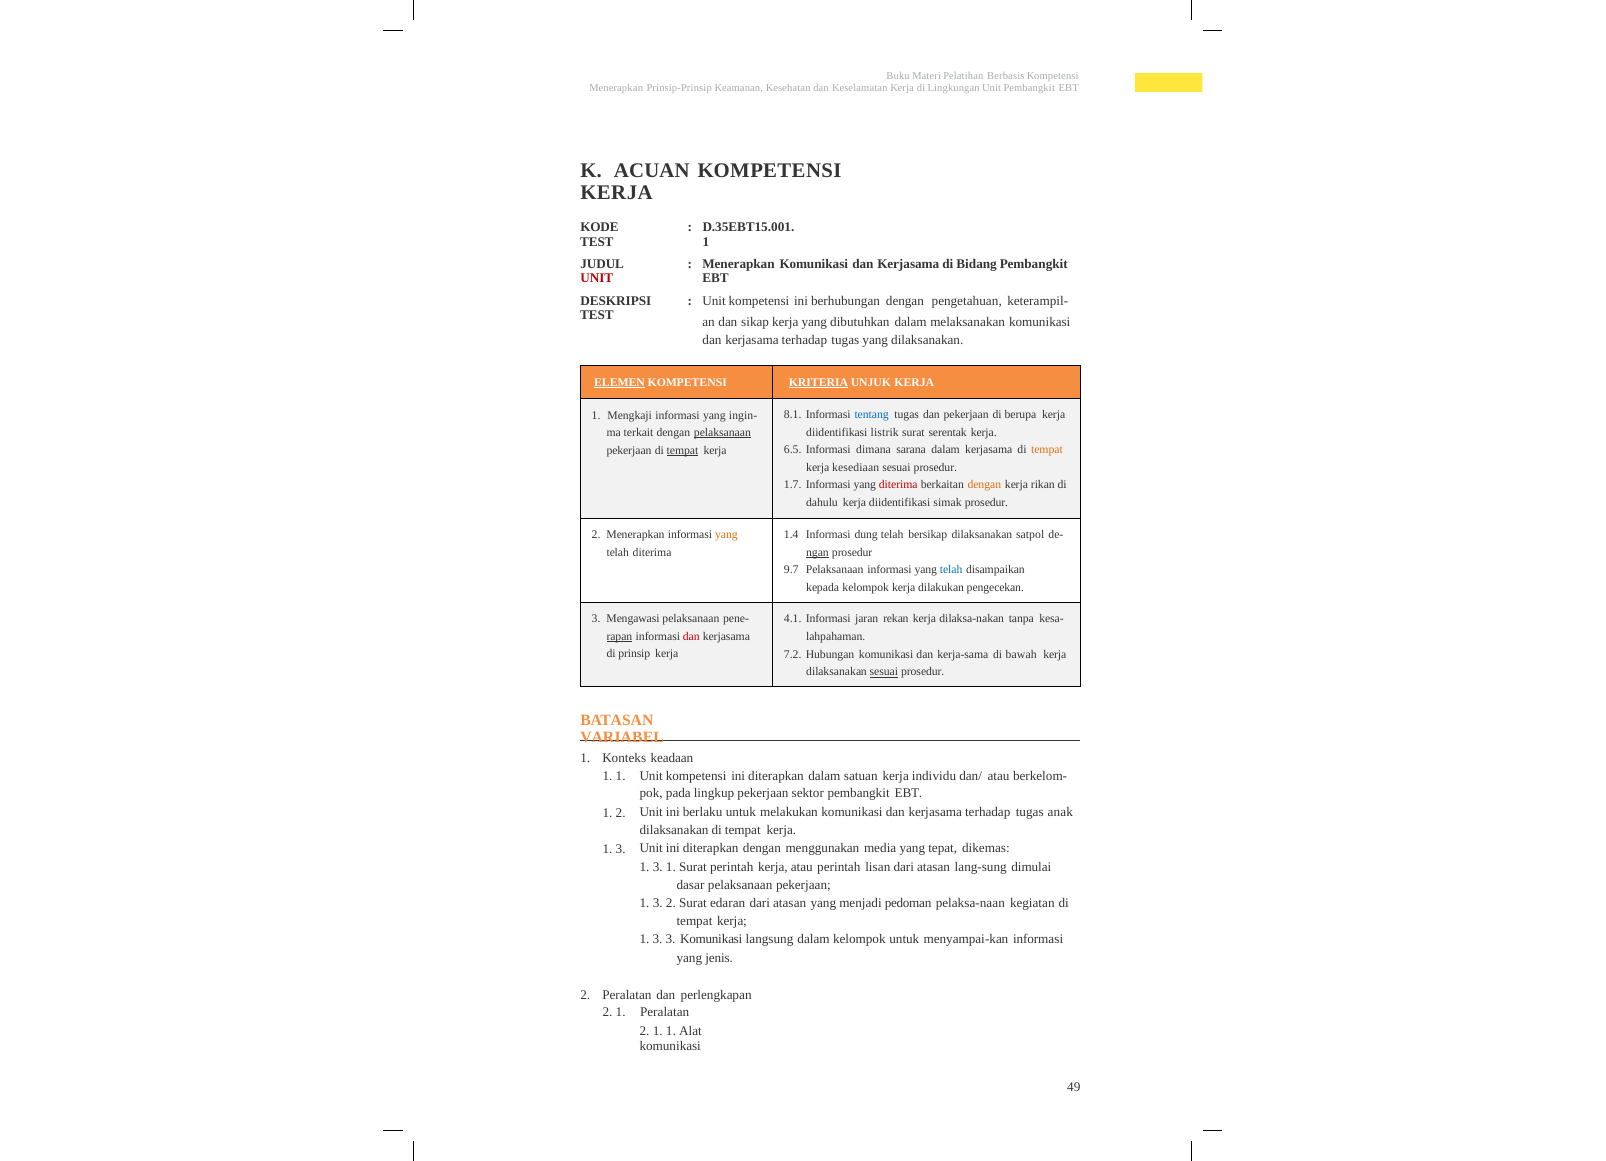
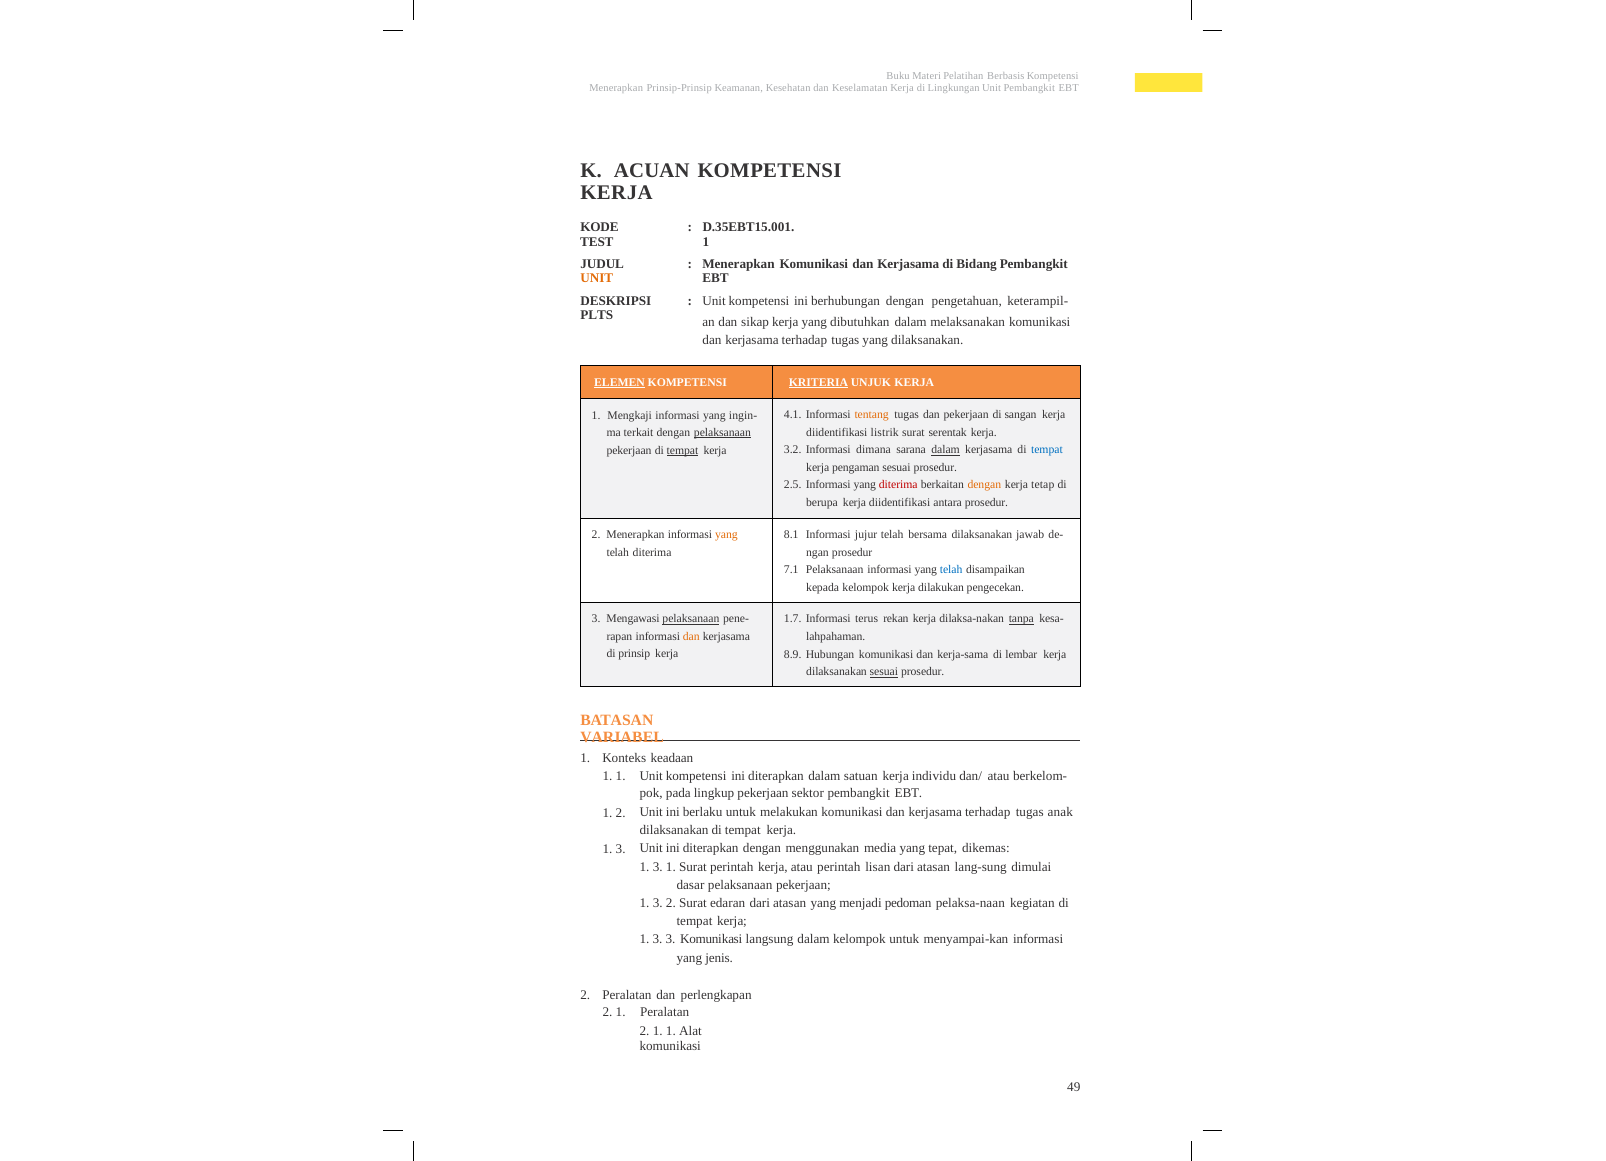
UNIT colour: red -> orange (597, 279)
TEST: TEST -> PLTS (597, 315)
8.1: 8.1 -> 4.1 (793, 415)
tentang colour: blue -> orange (872, 415)
berupa: berupa -> sangan (1021, 415)
6.5: 6.5 -> 3.2 (793, 450)
dalam underline: none -> present (946, 450)
tempat colour: orange -> blue (1047, 450)
kesediaan: kesediaan -> pengaman (856, 468)
1.7: 1.7 -> 2.5 (793, 485)
rikan: rikan -> tetap (1043, 485)
dahulu: dahulu -> berupa (822, 503)
simak: simak -> antara (948, 503)
1.4: 1.4 -> 8.1 (791, 535)
dung: dung -> jujur (866, 535)
bersikap: bersikap -> bersama (928, 535)
satpol: satpol -> jawab (1030, 535)
ngan underline: present -> none (817, 553)
9.7: 9.7 -> 7.1 (791, 570)
pelaksanaan underline: none -> present (691, 619)
4.1: 4.1 -> 1.7 (793, 619)
jaran: jaran -> terus (867, 619)
tanpa underline: none -> present (1021, 619)
rapan underline: present -> none (619, 637)
dan colour: red -> orange (691, 637)
7.2: 7.2 -> 8.9 (793, 655)
bawah: bawah -> lembar (1021, 655)
